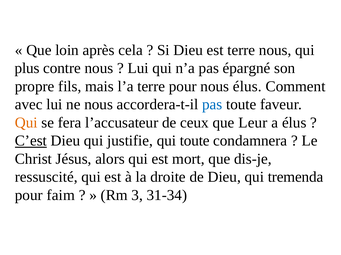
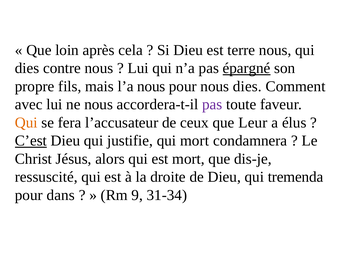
plus: plus -> dies (27, 68)
épargné underline: none -> present (247, 68)
l’a terre: terre -> nous (151, 87)
nous élus: élus -> dies (247, 87)
pas colour: blue -> purple (212, 105)
qui toute: toute -> mort (195, 141)
faim: faim -> dans (61, 196)
3: 3 -> 9 (137, 196)
